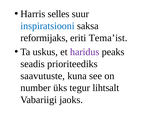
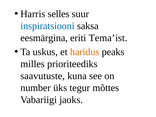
reformijaks: reformijaks -> eesmärgina (44, 38)
haridus colour: purple -> orange (85, 52)
seadis: seadis -> milles (33, 64)
lihtsalt: lihtsalt -> mõttes (106, 88)
